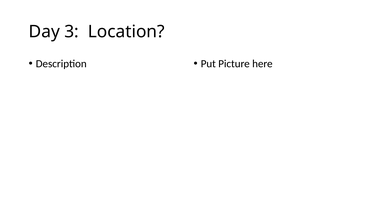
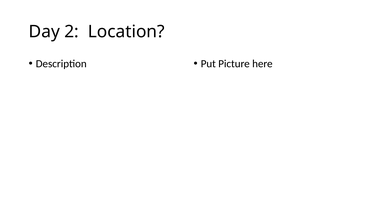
3: 3 -> 2 (72, 32)
